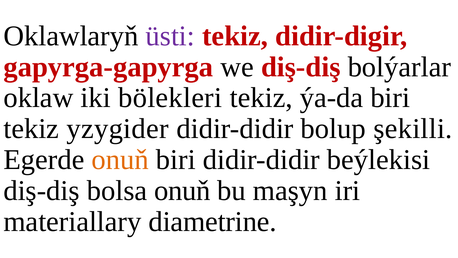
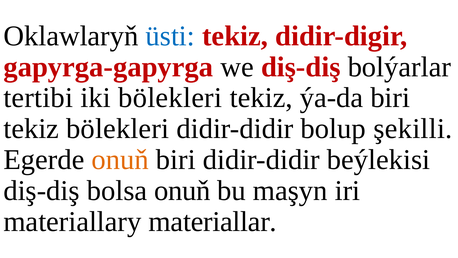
üsti colour: purple -> blue (170, 36)
oklaw: oklaw -> tertibi (38, 98)
tekiz yzygider: yzygider -> bölekleri (118, 129)
diametrine: diametrine -> materiallar (213, 221)
